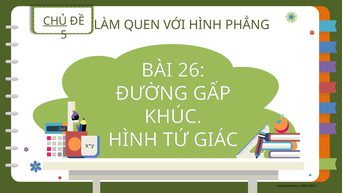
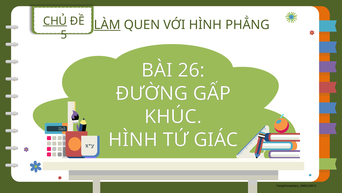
LÀM underline: none -> present (107, 25)
